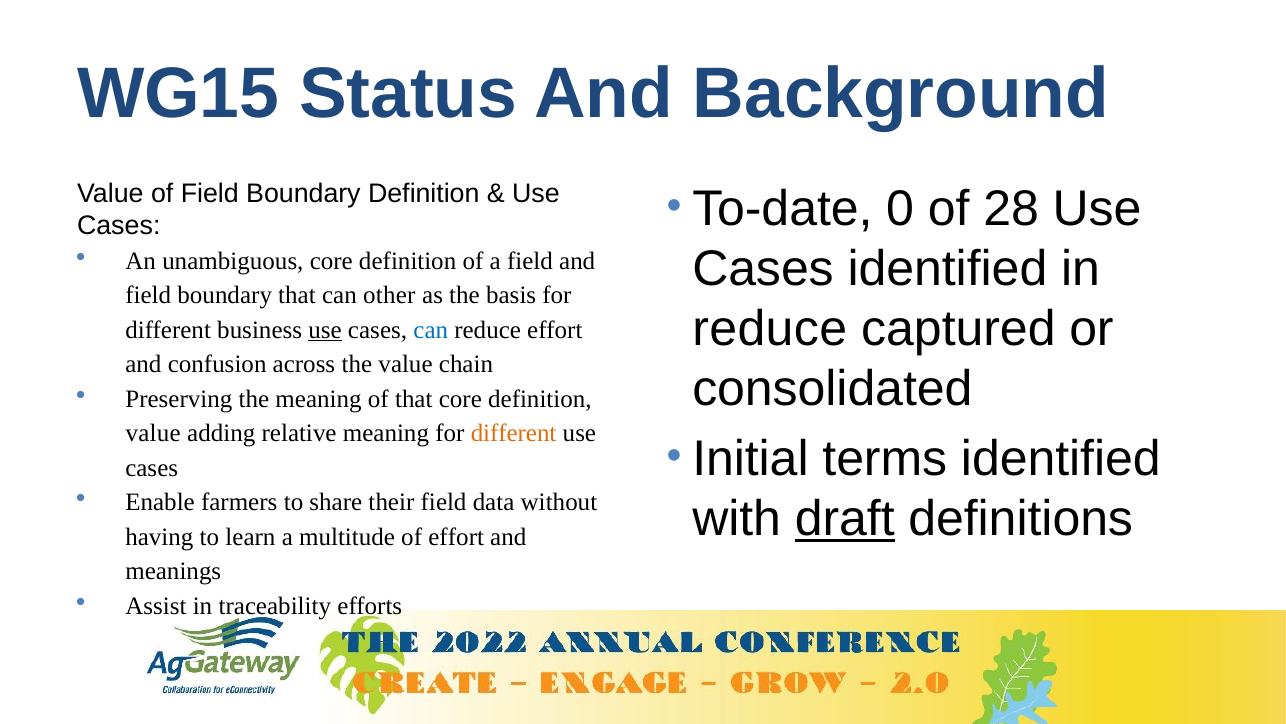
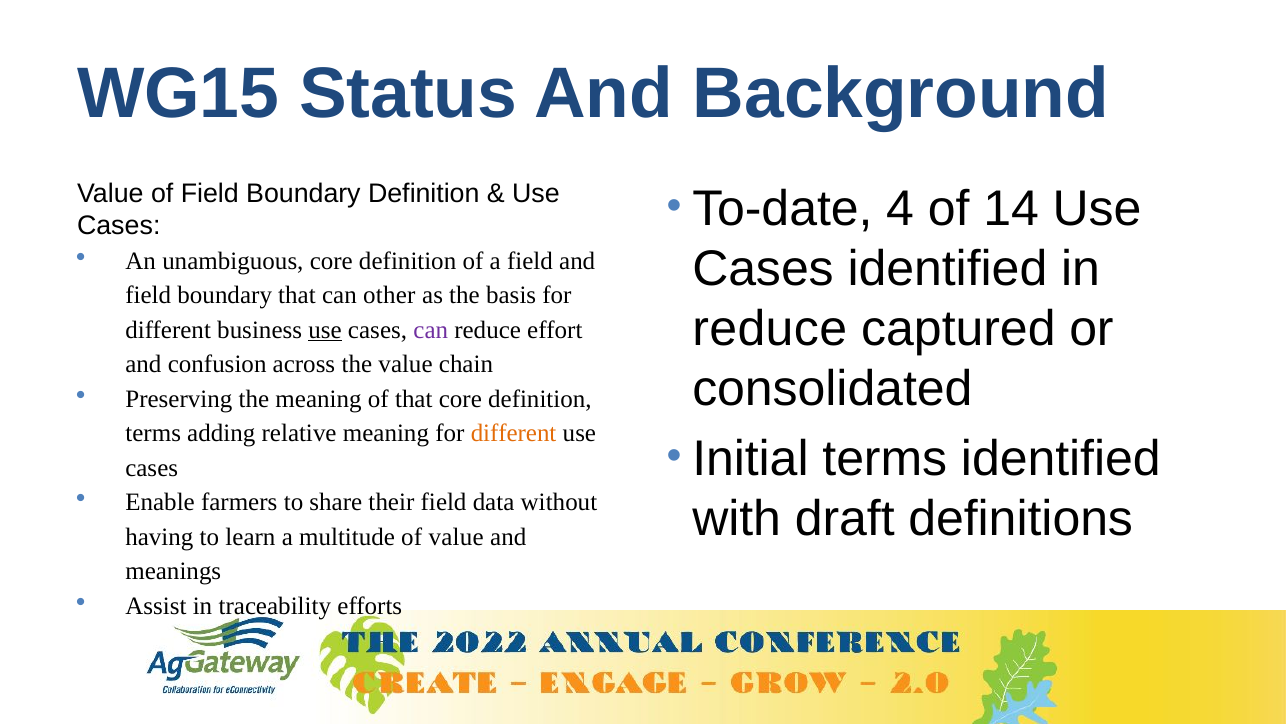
To-date 0: 0 -> 4 (900, 209)
28: 28 -> 14 (1011, 209)
can colour: blue -> purple (431, 330)
value: value -> terms (153, 433)
draft underline: present -> none (845, 518)
of effort: effort -> value (456, 537)
